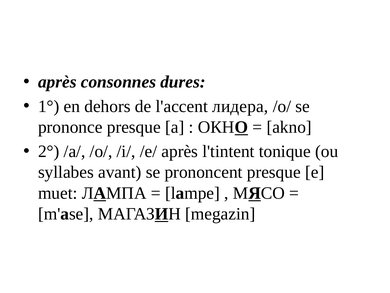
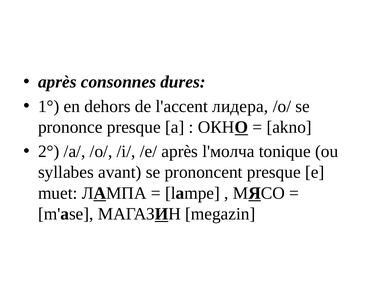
l'tintent: l'tintent -> l'молча (228, 151)
